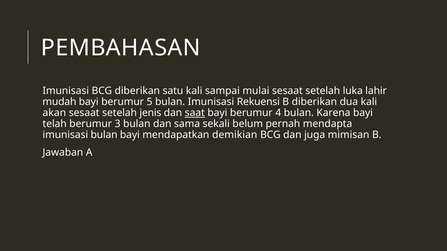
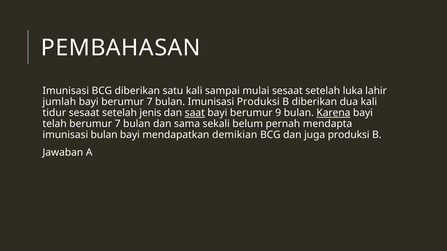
mudah: mudah -> jumlah (59, 102)
bayi berumur 5: 5 -> 7 (150, 102)
Imunisasi Rekuensi: Rekuensi -> Produksi (258, 102)
akan: akan -> tidur (54, 113)
4: 4 -> 9 (278, 113)
Karena underline: none -> present (333, 113)
telah berumur 3: 3 -> 7 (118, 124)
juga mimisan: mimisan -> produksi (349, 135)
